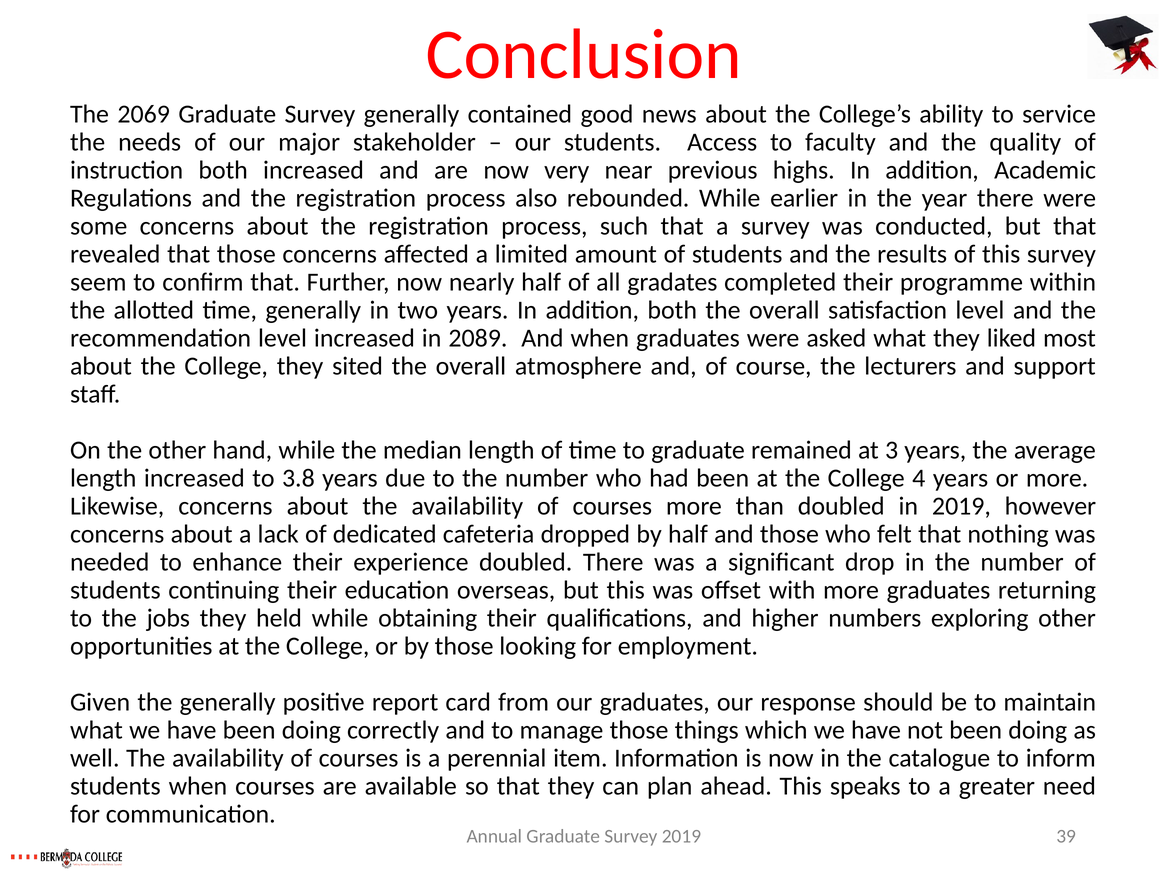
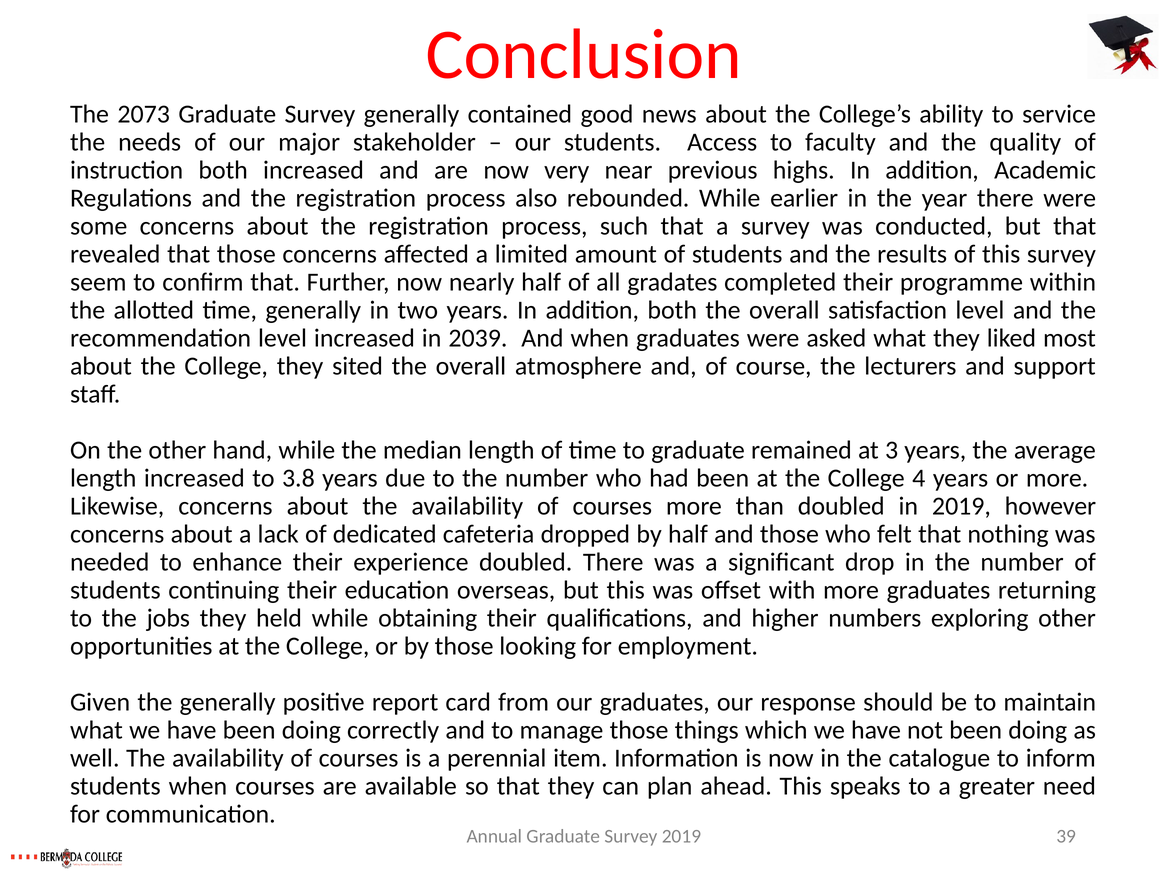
2069: 2069 -> 2073 (144, 114)
2089: 2089 -> 2039 (478, 338)
